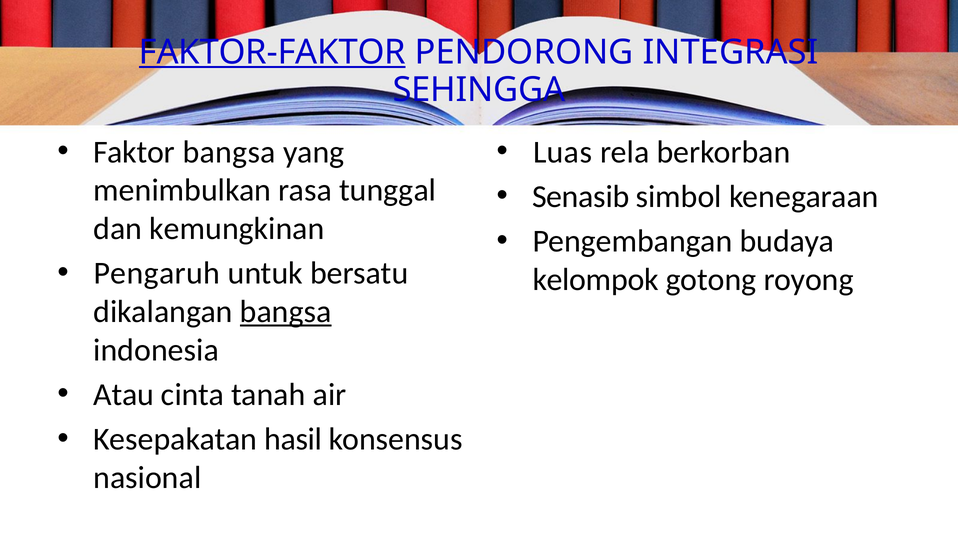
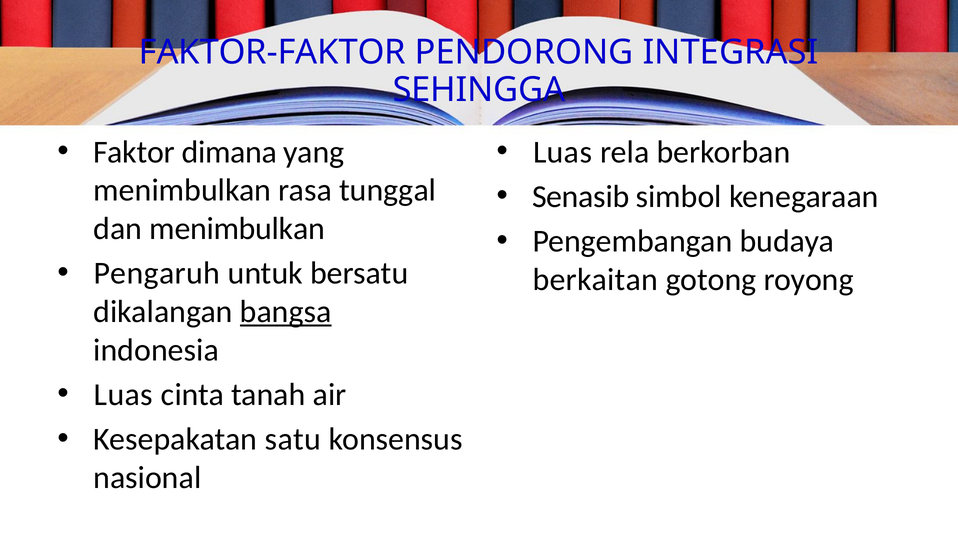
FAKTOR-FAKTOR underline: present -> none (272, 52)
Faktor bangsa: bangsa -> dimana (229, 152)
dan kemungkinan: kemungkinan -> menimbulkan (237, 229)
kelompok: kelompok -> berkaitan (595, 280)
Atau: Atau -> Luas (123, 395)
hasil: hasil -> satu (293, 439)
